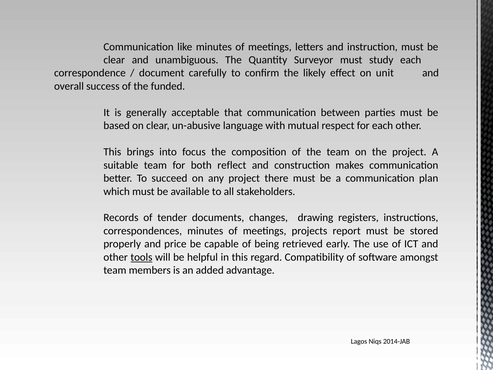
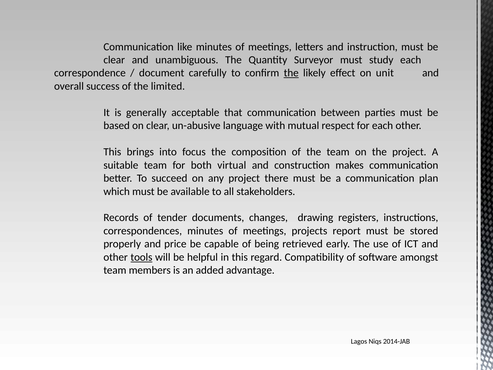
the underline: none -> present (291, 73)
funded: funded -> limited (168, 86)
reflect: reflect -> virtual (232, 165)
